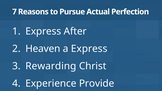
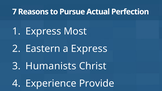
After: After -> Most (75, 31)
Heaven: Heaven -> Eastern (43, 49)
Rewarding: Rewarding -> Humanists (51, 66)
